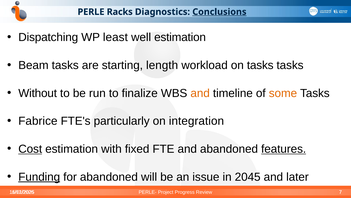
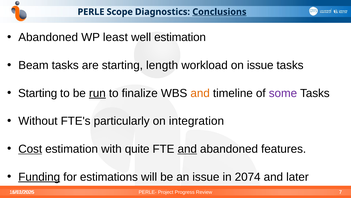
Racks: Racks -> Scope (120, 12)
Dispatching: Dispatching -> Abandoned (48, 37)
on tasks: tasks -> issue (260, 65)
Without: Without -> Starting (38, 93)
run underline: none -> present (97, 93)
some colour: orange -> purple (283, 93)
Fabrice: Fabrice -> Without (38, 121)
fixed: fixed -> quite (137, 149)
and underline: none -> present (187, 149)
features underline: present -> none (284, 149)
for abandoned: abandoned -> estimations (109, 176)
2045: 2045 -> 2074 (248, 176)
